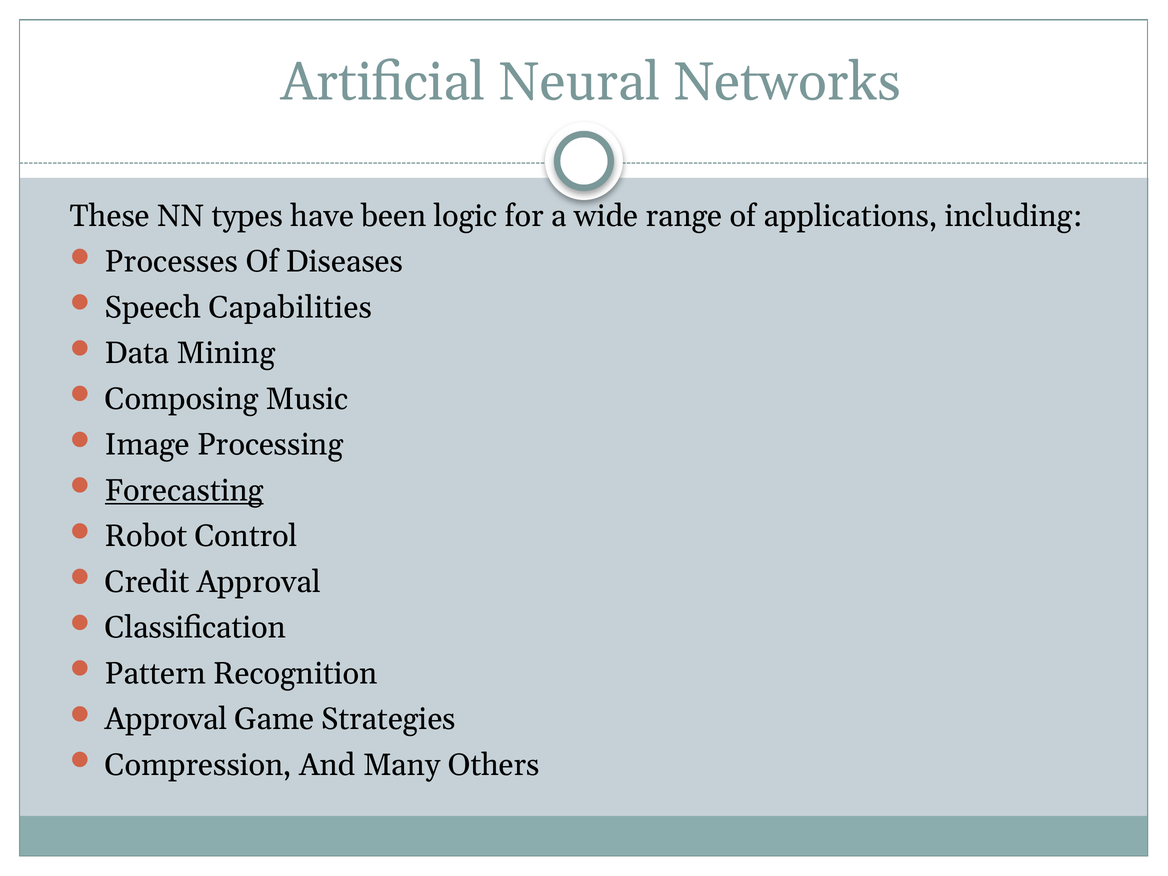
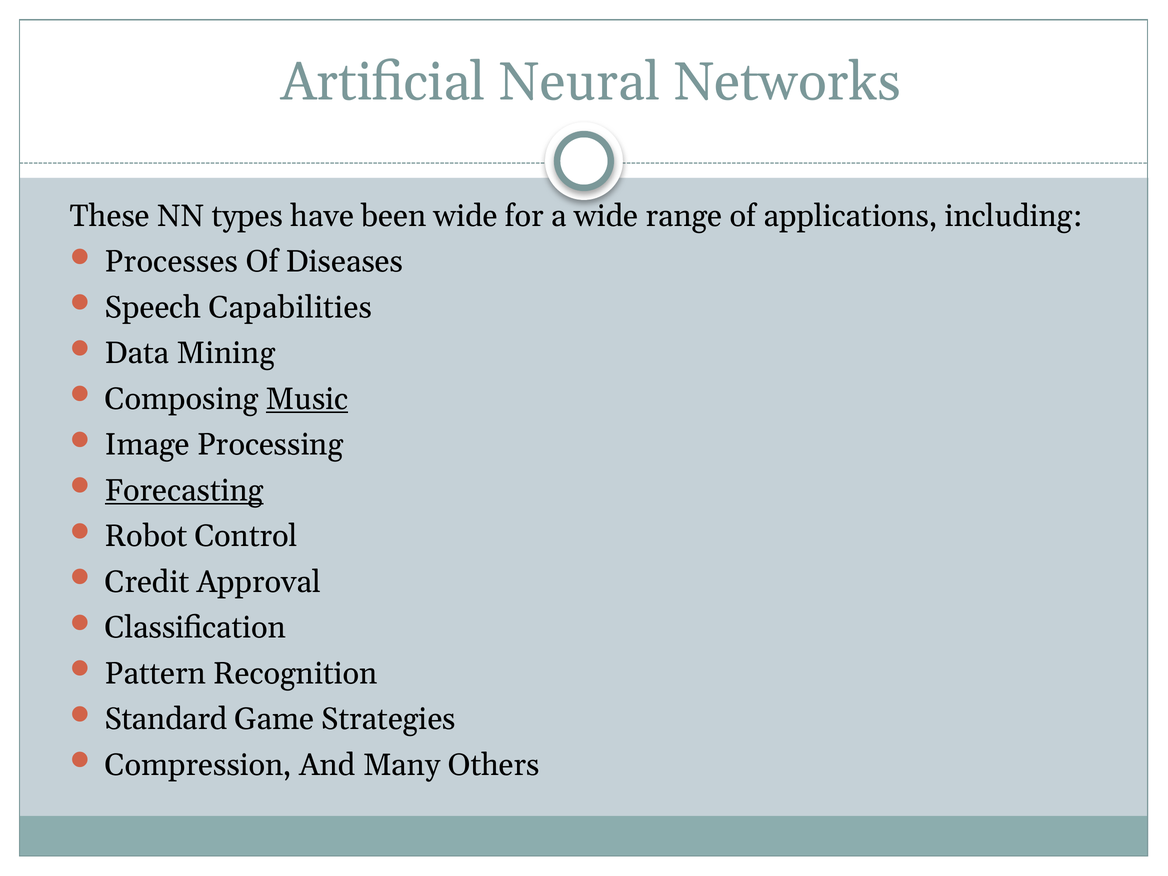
been logic: logic -> wide (466, 216)
Music underline: none -> present (307, 399)
Approval: Approval -> Standard (166, 719)
